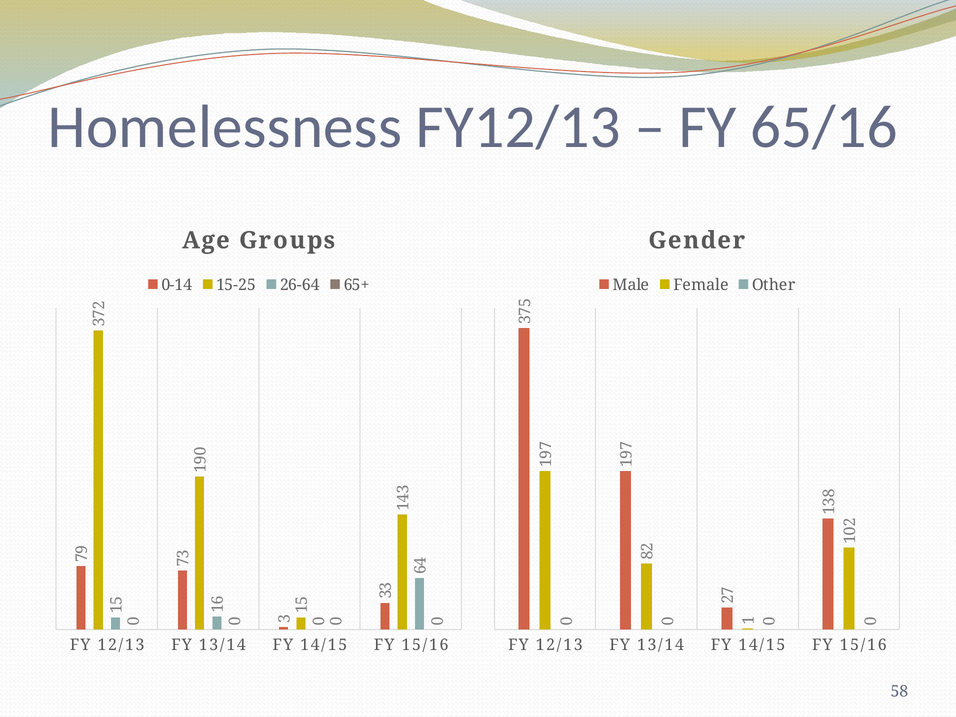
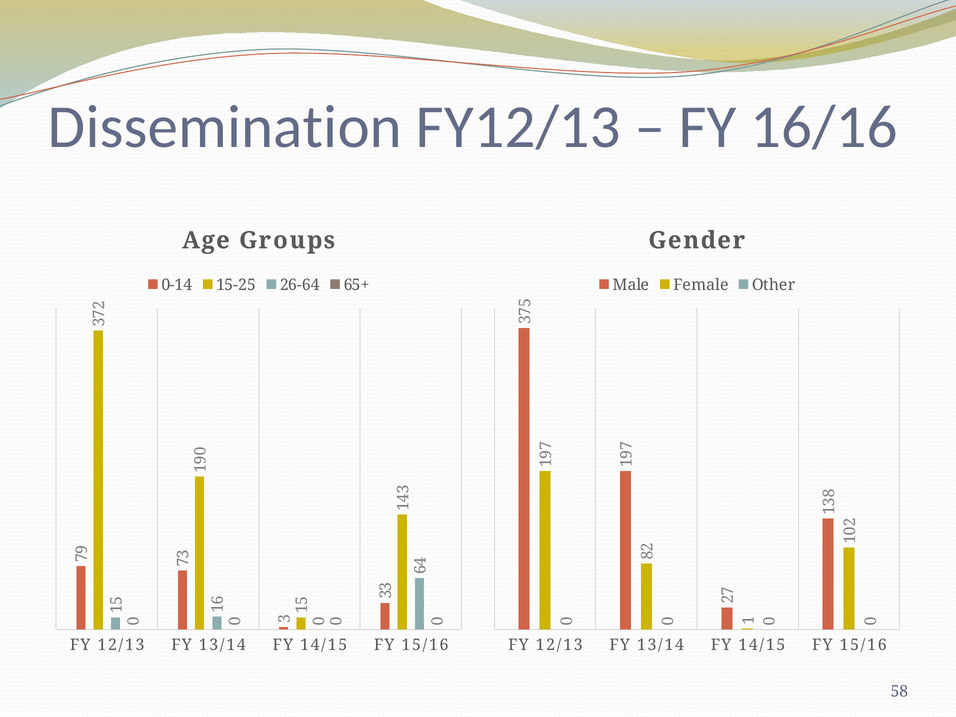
Homelessness: Homelessness -> Dissemination (225, 127)
65/16: 65/16 -> 16/16 (824, 127)
